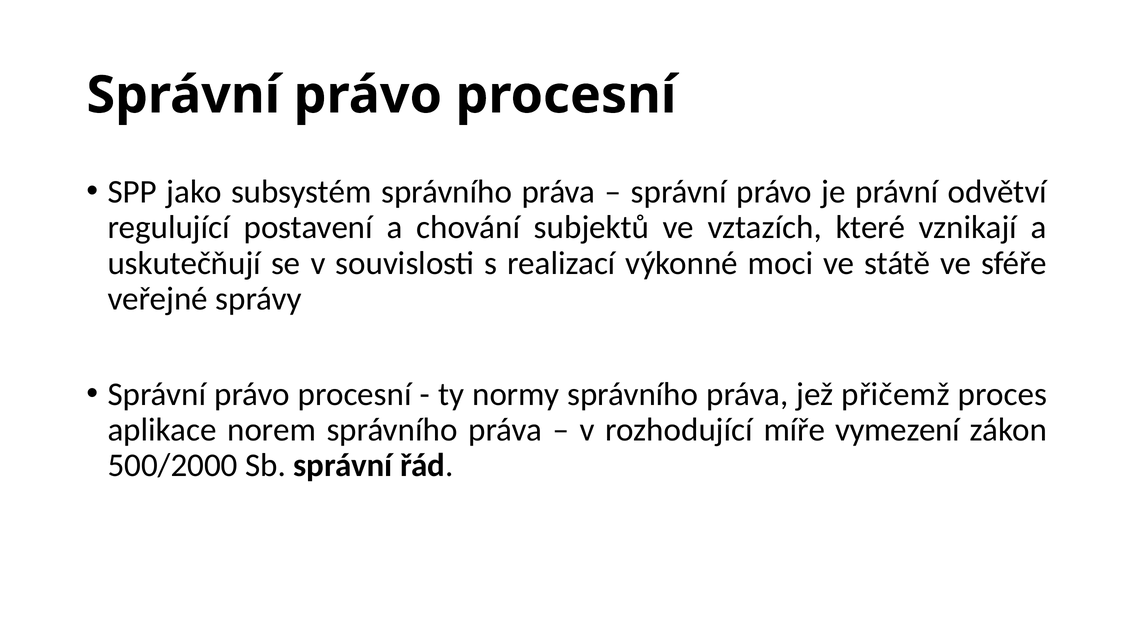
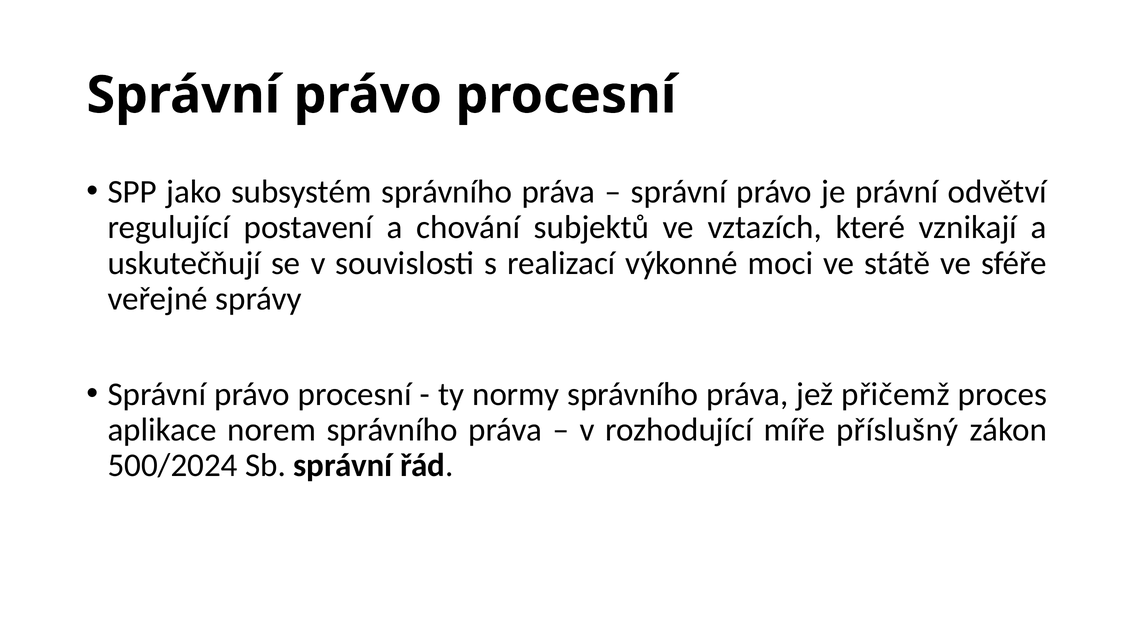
vymezení: vymezení -> příslušný (897, 430)
500/2000: 500/2000 -> 500/2024 (173, 465)
